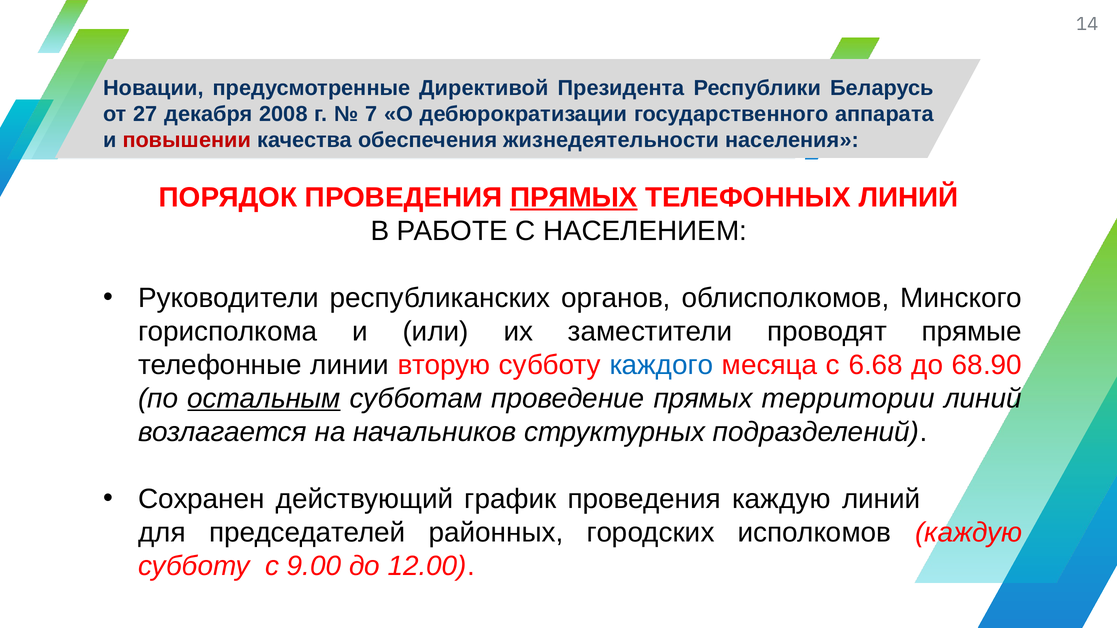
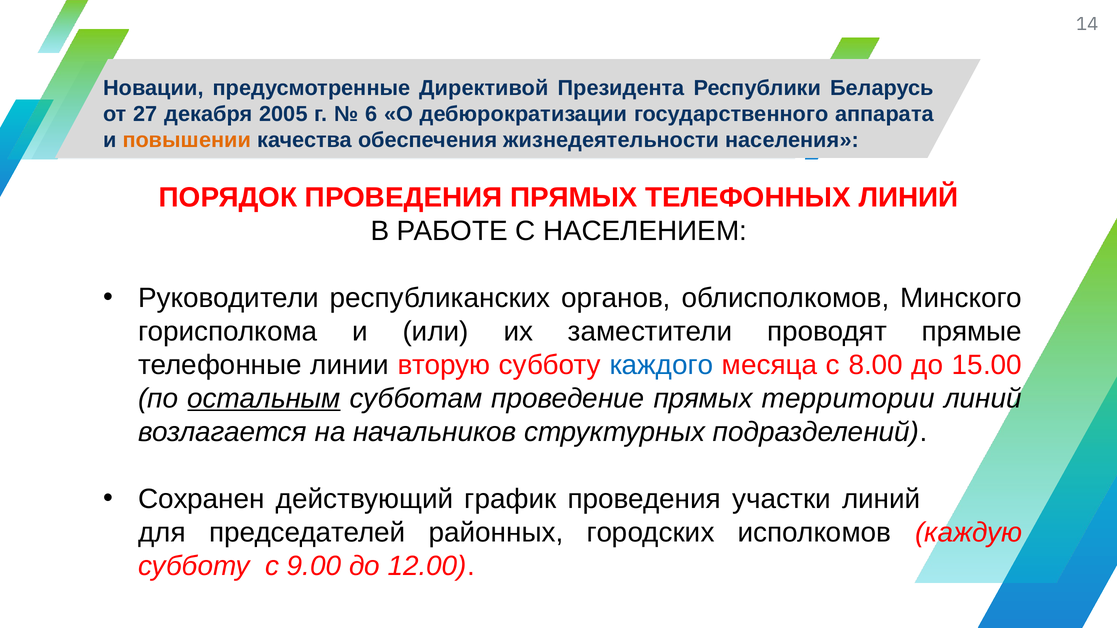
2008: 2008 -> 2005 (283, 114)
7: 7 -> 6 (371, 114)
повышении colour: red -> orange (187, 140)
ПРЯМЫХ underline: present -> none (574, 198)
6.68: 6.68 -> 8.00 (876, 365)
68.90: 68.90 -> 15.00 (987, 365)
проведения каждую: каждую -> участки (782, 499)
